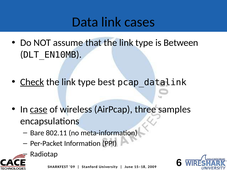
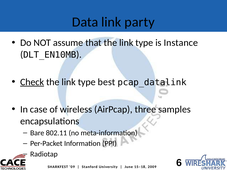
cases: cases -> party (140, 22)
Between: Between -> Instance (181, 43)
case underline: present -> none (39, 110)
